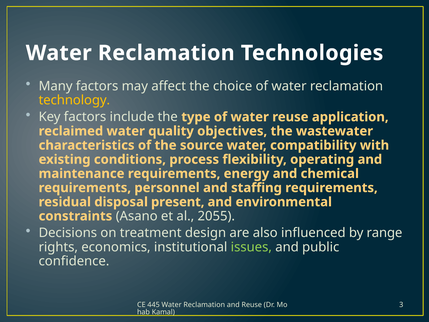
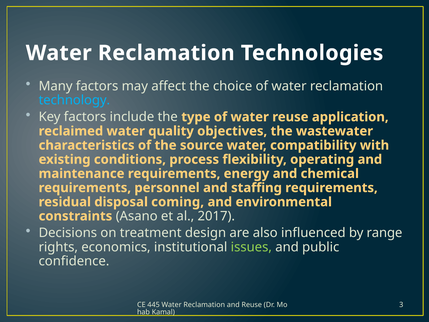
technology colour: yellow -> light blue (74, 100)
present: present -> coming (178, 202)
2055: 2055 -> 2017 (216, 216)
